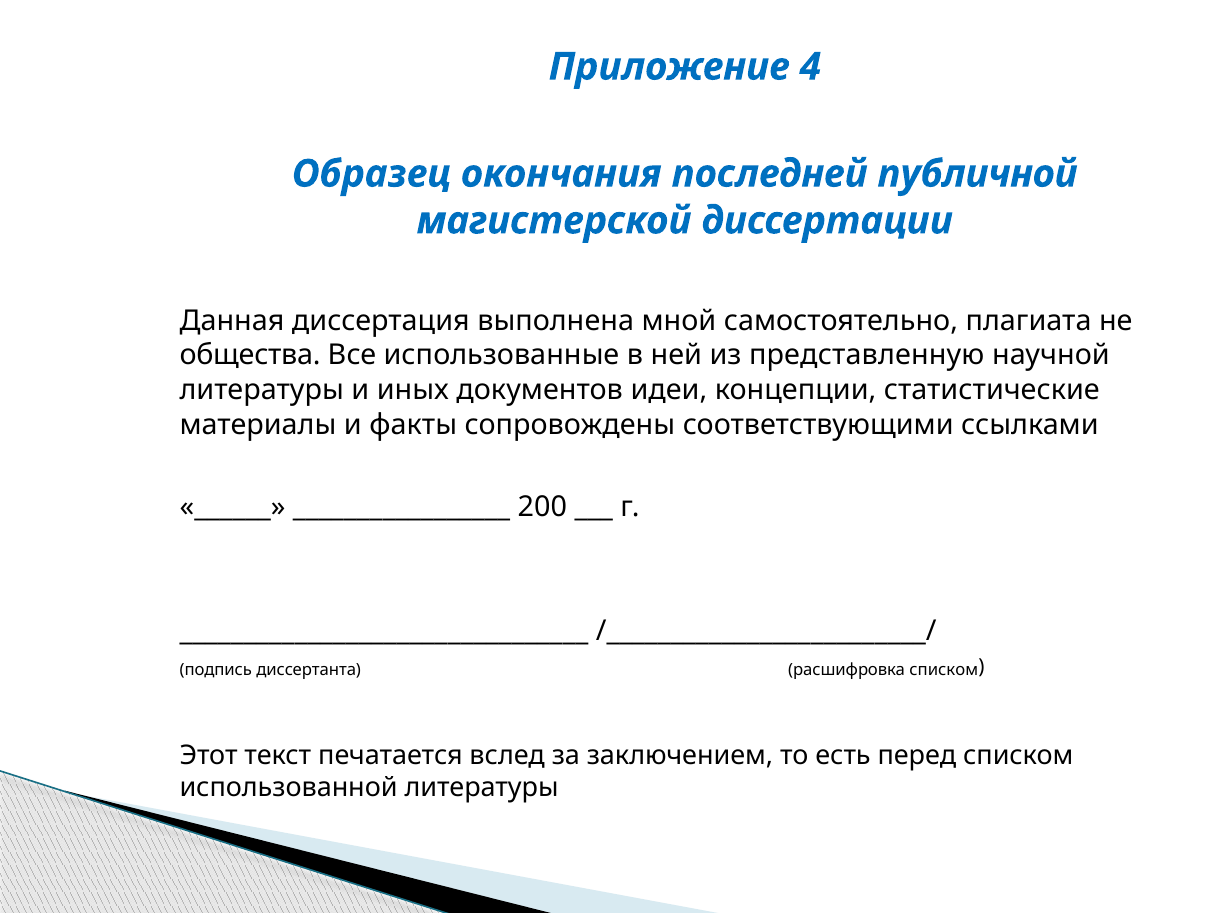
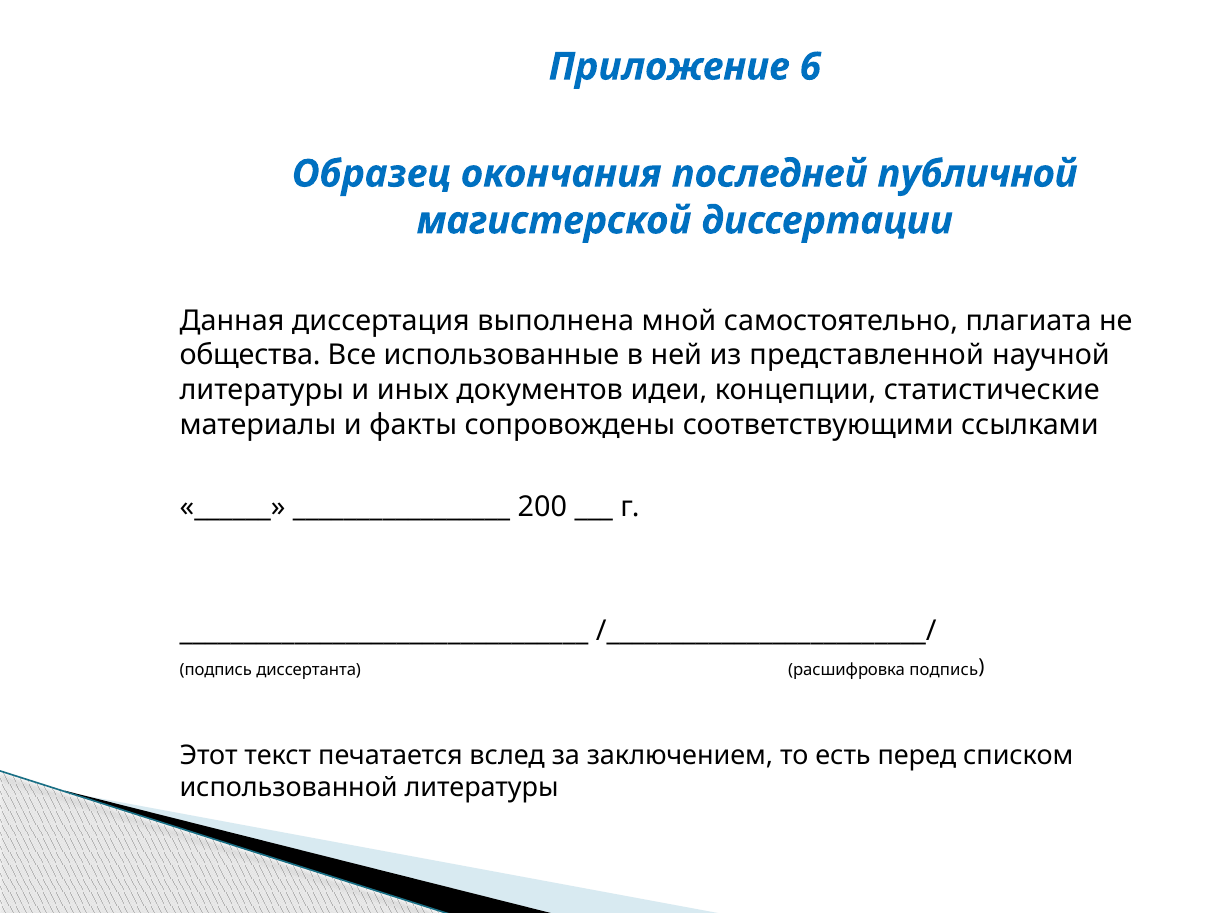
4: 4 -> 6 (810, 67)
представленную: представленную -> представленной (867, 355)
расшифровка списком: списком -> подпись (944, 670)
